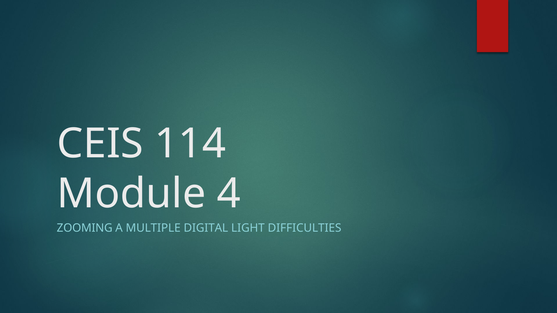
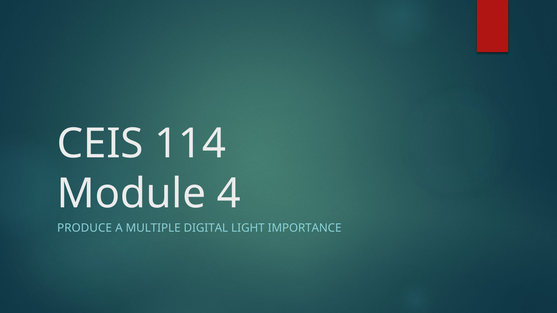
ZOOMING: ZOOMING -> PRODUCE (85, 228)
DIFFICULTIES: DIFFICULTIES -> IMPORTANCE (305, 228)
